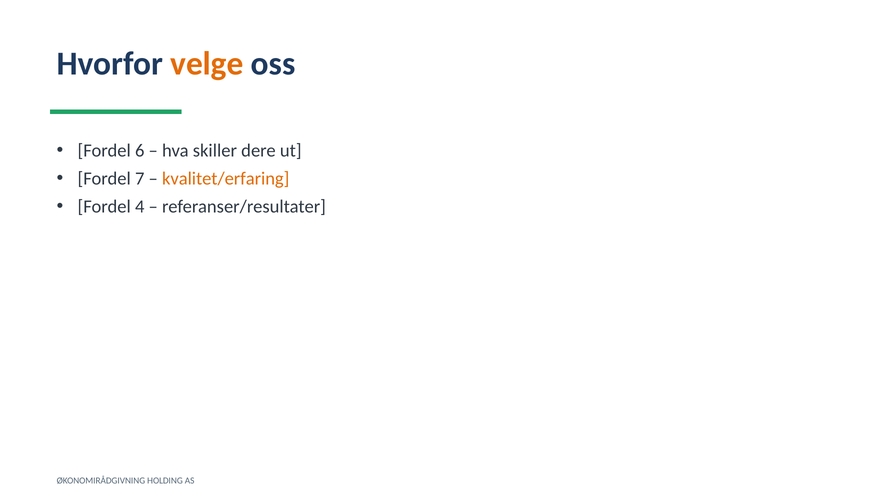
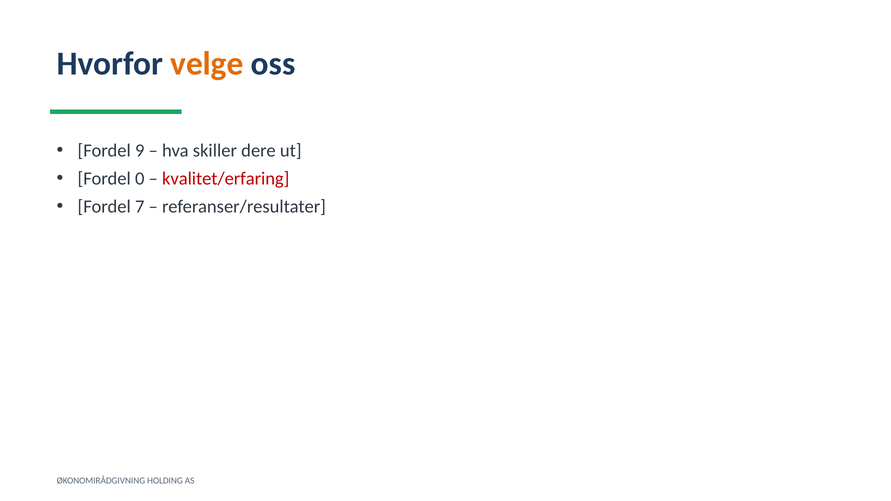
6: 6 -> 9 (140, 151)
7: 7 -> 0 (140, 179)
kvalitet/erfaring colour: orange -> red (226, 179)
4: 4 -> 7 (140, 207)
